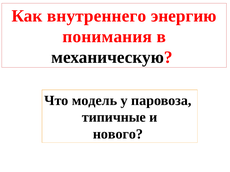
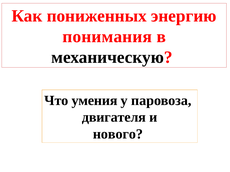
внутреннего: внутреннего -> пониженных (97, 16)
модель: модель -> умения (95, 101)
типичные: типичные -> двигателя (114, 118)
